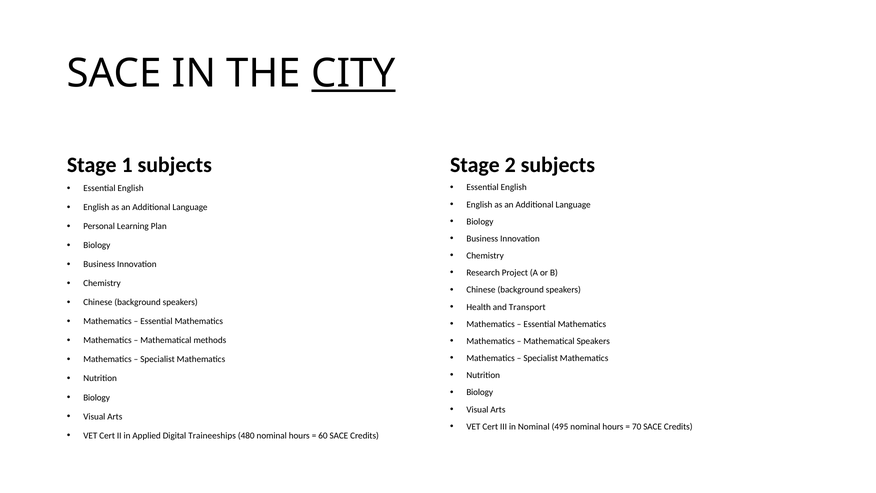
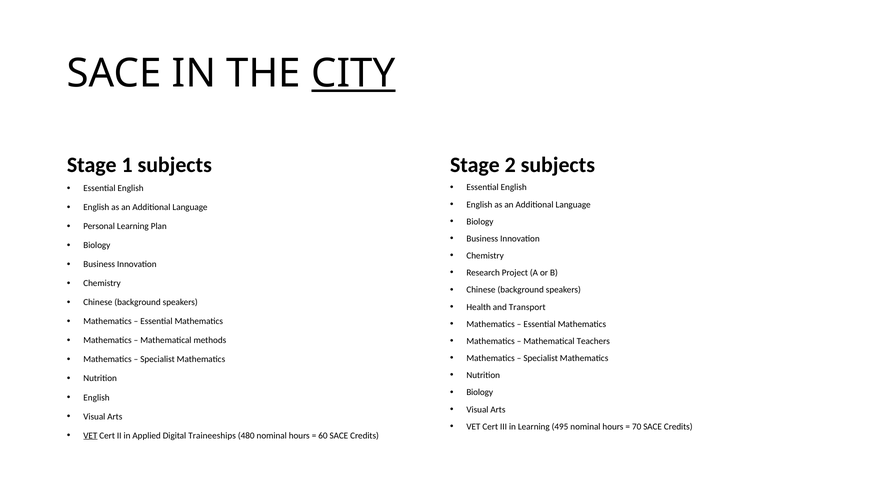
Mathematical Speakers: Speakers -> Teachers (593, 341)
Biology: Biology -> English (97, 397)
in Nominal: Nominal -> Learning (534, 426)
VET underline: none -> present (90, 435)
